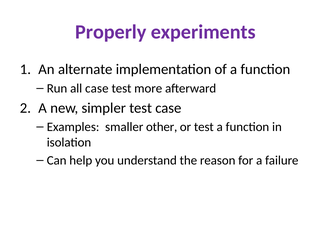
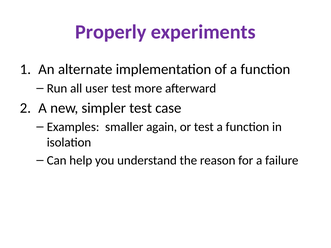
all case: case -> user (97, 88)
other: other -> again (162, 127)
